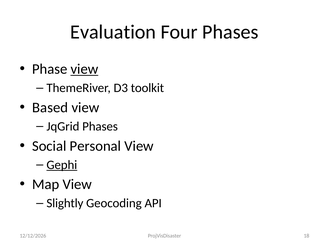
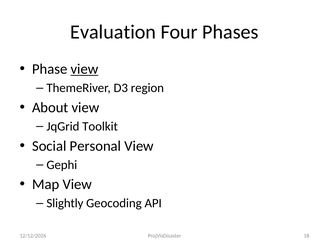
toolkit: toolkit -> region (147, 88)
Based: Based -> About (50, 107)
JqGrid Phases: Phases -> Toolkit (100, 126)
Gephi underline: present -> none (62, 165)
